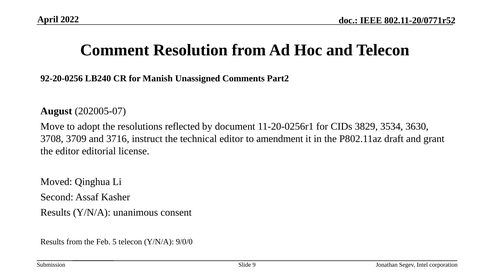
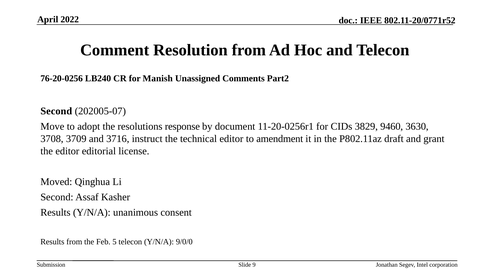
92-20-0256: 92-20-0256 -> 76-20-0256 (62, 78)
August: August -> Second (56, 111)
reflected: reflected -> response (182, 126)
3534: 3534 -> 9460 (392, 126)
